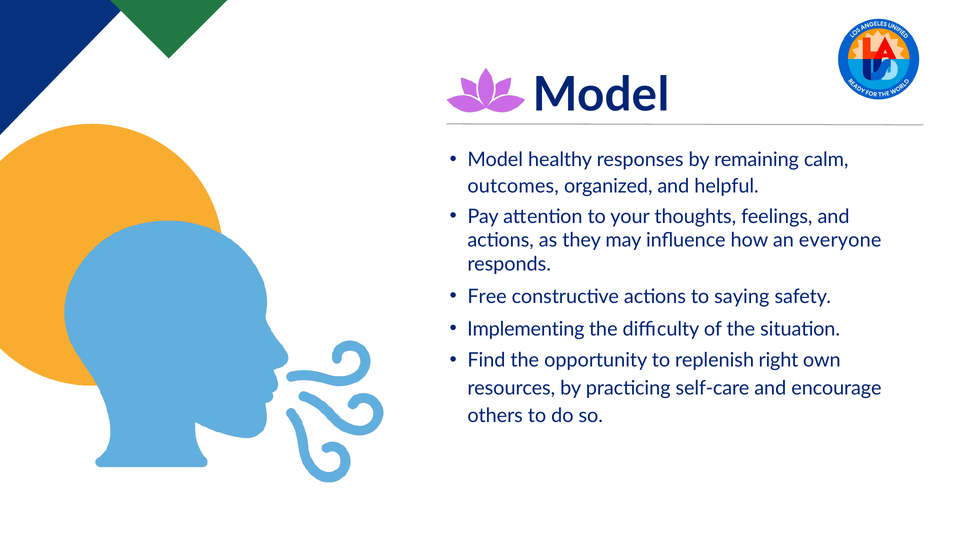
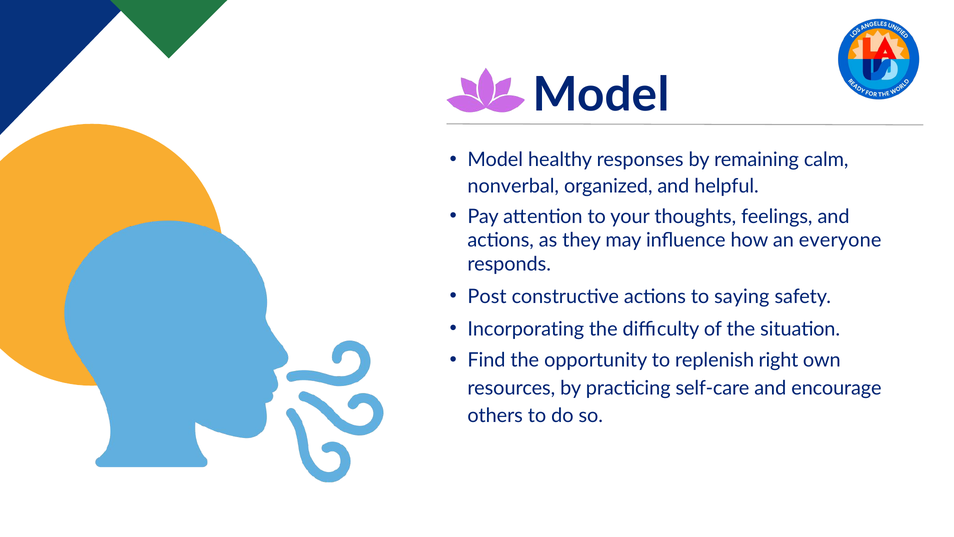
outcomes: outcomes -> nonverbal (513, 186)
Free: Free -> Post (487, 296)
Implementing: Implementing -> Incorporating (526, 329)
